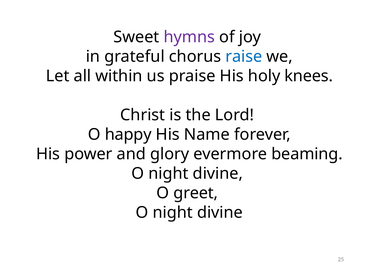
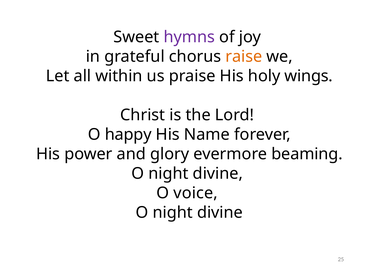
raise colour: blue -> orange (244, 57)
knees: knees -> wings (309, 76)
greet: greet -> voice (196, 193)
